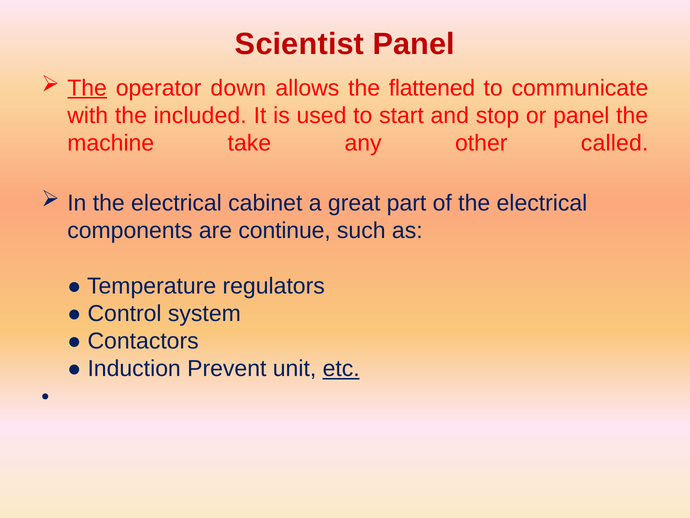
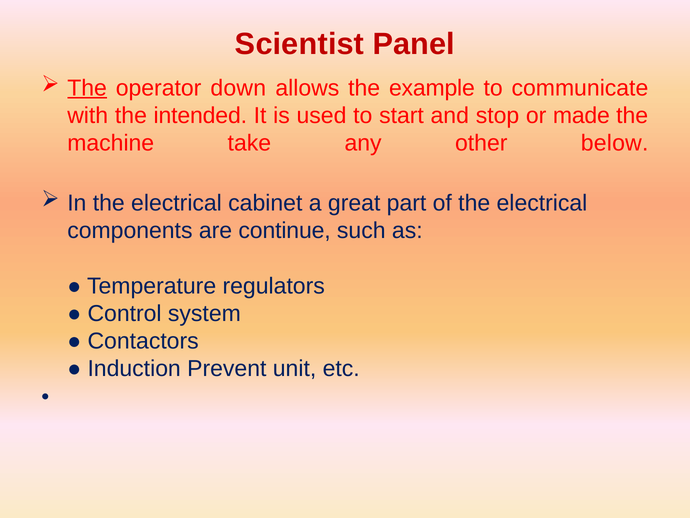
flattened: flattened -> example (432, 88)
included: included -> intended (200, 115)
or panel: panel -> made (581, 115)
called: called -> below (615, 143)
etc underline: present -> none (341, 368)
